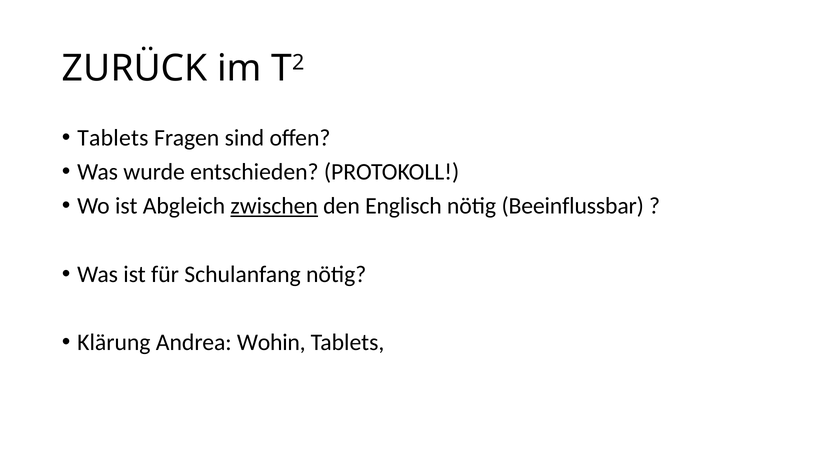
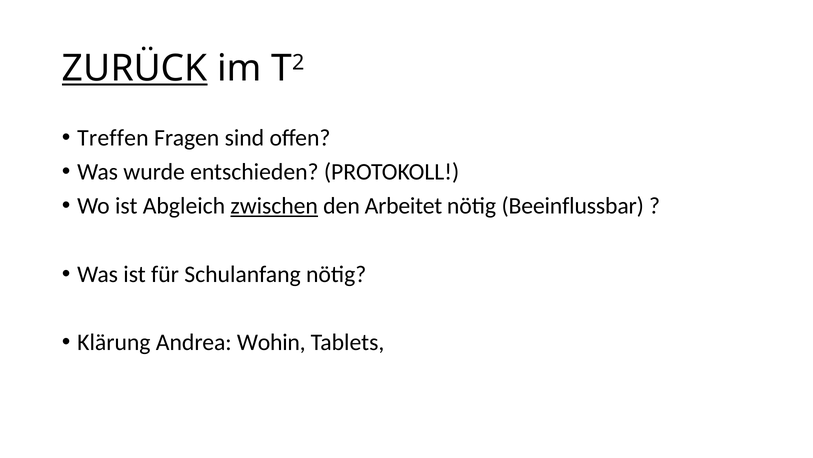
ZURÜCK underline: none -> present (135, 68)
Tablets: Tablets -> Treffen (113, 137)
Englisch: Englisch -> Arbeitet (403, 206)
